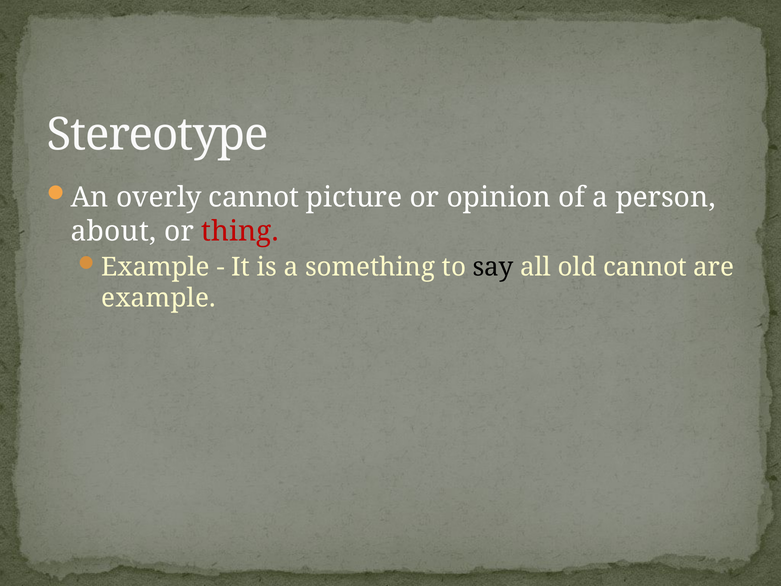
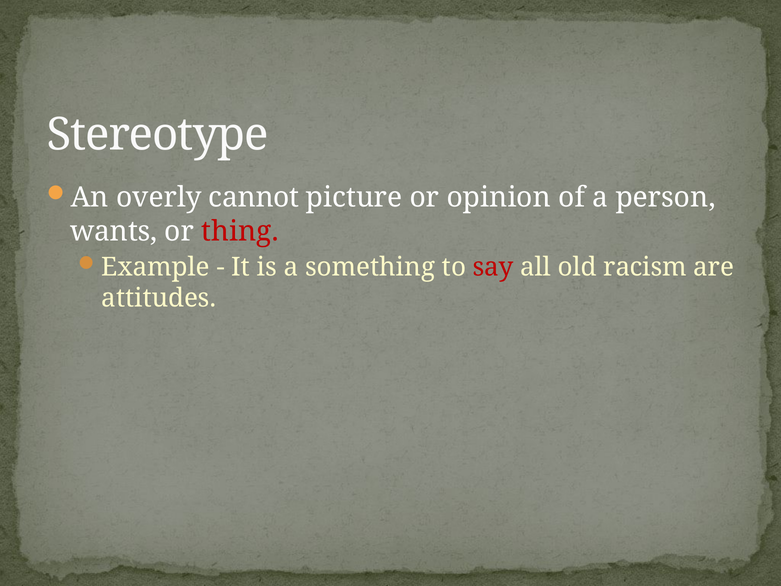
about: about -> wants (114, 231)
say colour: black -> red (493, 267)
old cannot: cannot -> racism (645, 267)
example: example -> attitudes (159, 298)
